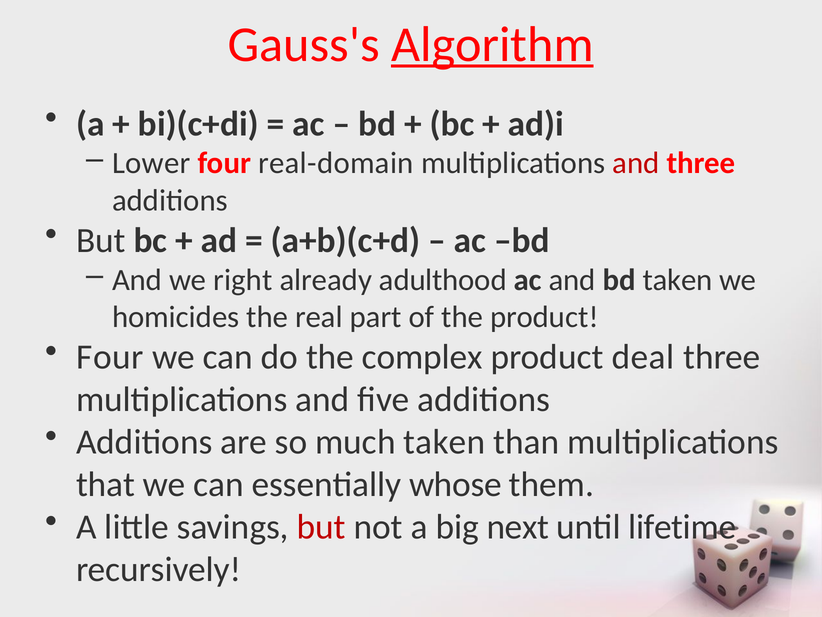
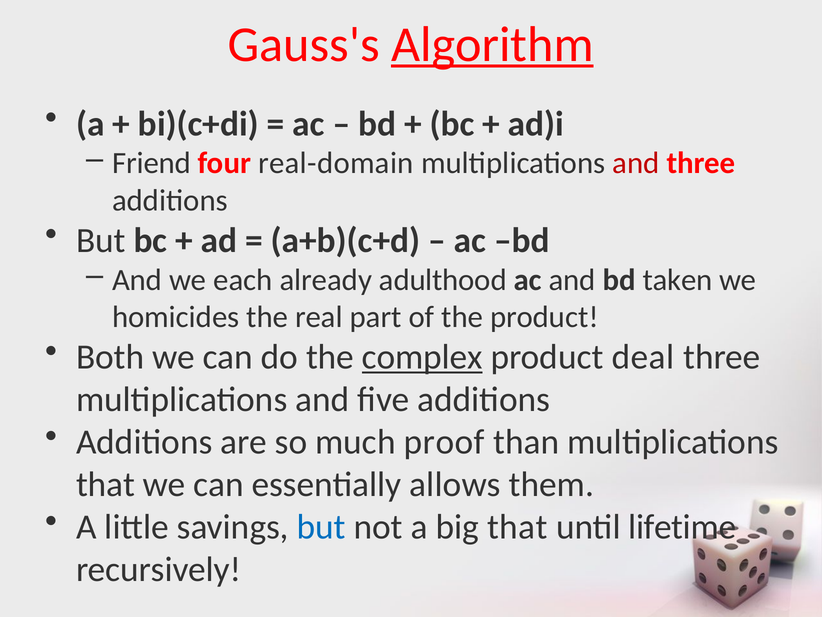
Lower: Lower -> Friend (151, 163)
right: right -> each (243, 280)
Four: Four -> Both (110, 357)
complex underline: none -> present (422, 357)
much taken: taken -> proof (444, 442)
whose: whose -> allows (455, 484)
but colour: red -> blue (321, 527)
big next: next -> that (517, 527)
